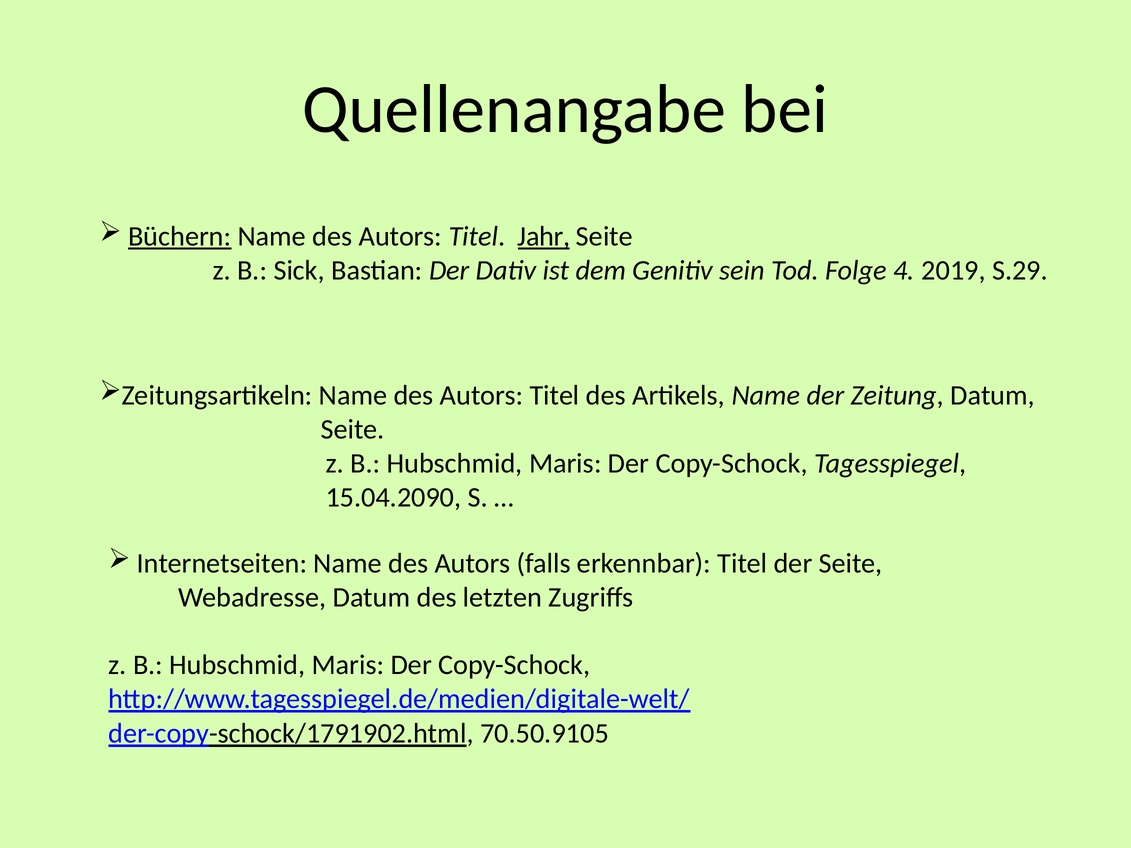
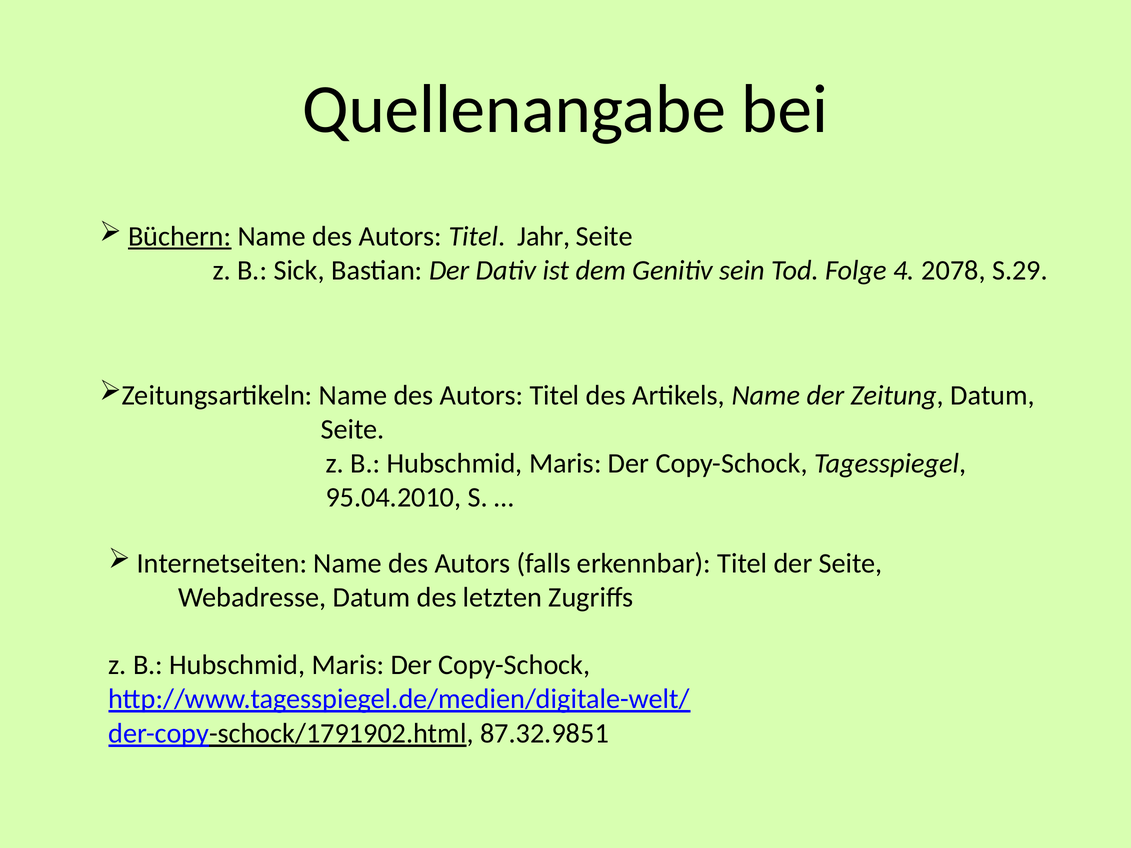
Jahr underline: present -> none (544, 237)
2019: 2019 -> 2078 (954, 270)
15.04.2090: 15.04.2090 -> 95.04.2010 (393, 497)
70.50.9105: 70.50.9105 -> 87.32.9851 (544, 734)
